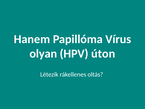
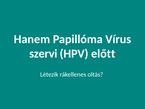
olyan: olyan -> szervi (43, 54)
úton: úton -> előtt (103, 54)
